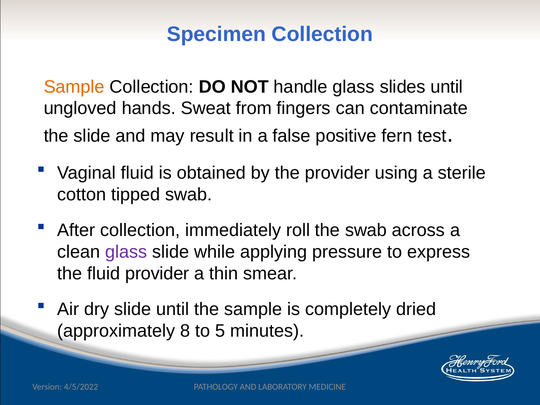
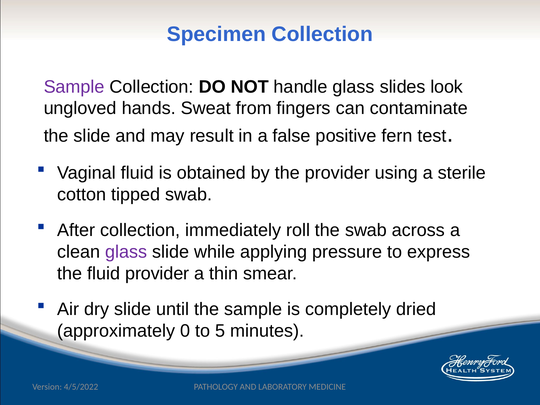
Sample colour: orange -> purple (74, 87)
slides until: until -> look (447, 87)
8: 8 -> 0 (185, 331)
